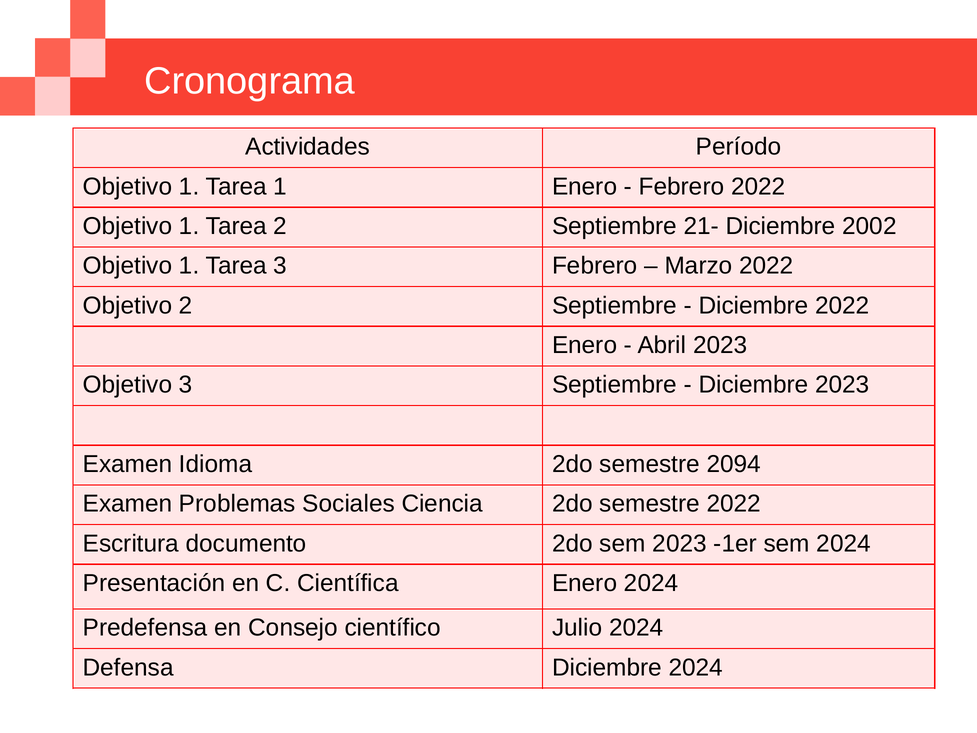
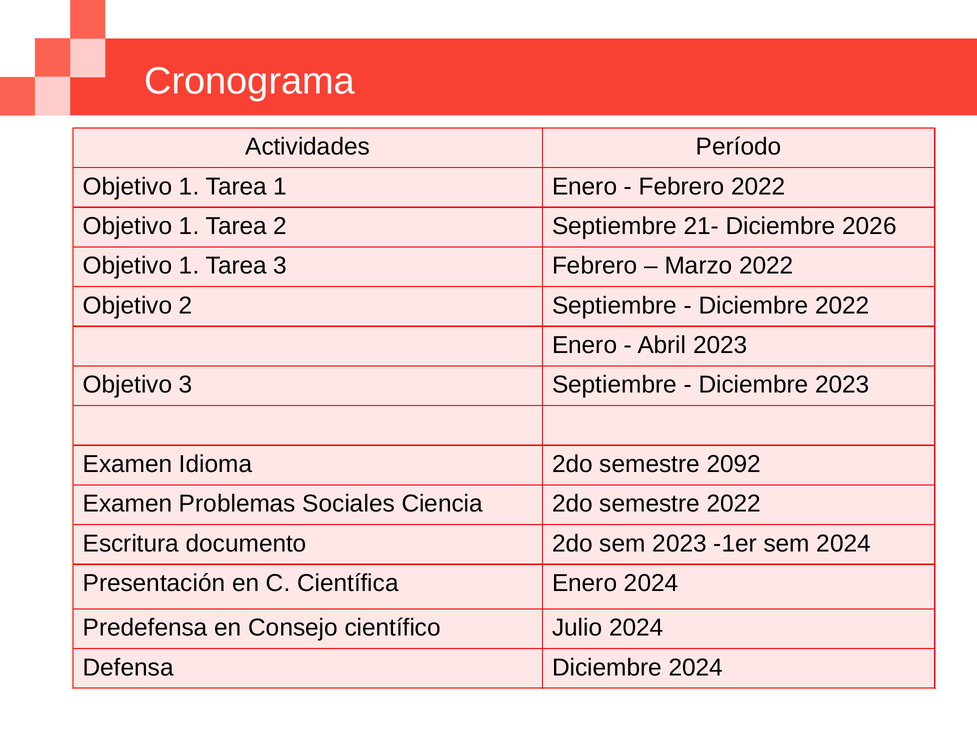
2002: 2002 -> 2026 (869, 226)
2094: 2094 -> 2092 (734, 464)
